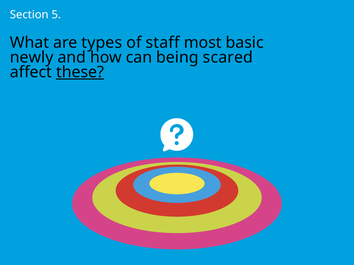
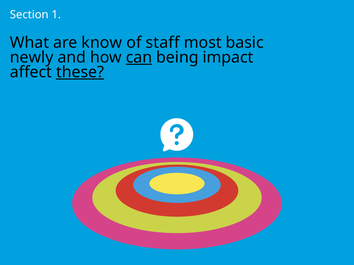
5: 5 -> 1 (56, 15)
types: types -> know (102, 43)
can underline: none -> present (139, 58)
scared: scared -> impact (228, 58)
